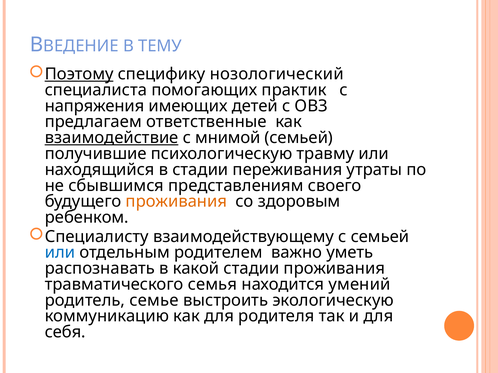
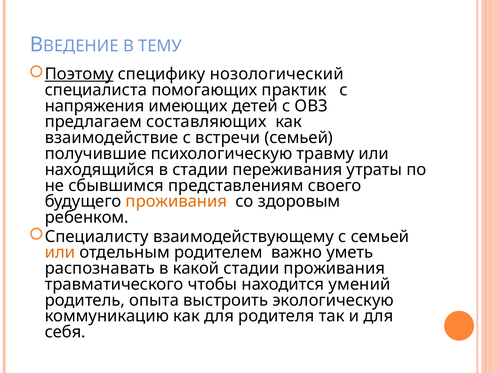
ответственные: ответственные -> составляющих (206, 122)
взаимодействие underline: present -> none (112, 138)
мнимой: мнимой -> встречи (228, 138)
или colour: blue -> orange (60, 253)
семья: семья -> чтобы (212, 285)
семье: семье -> опыта (154, 301)
